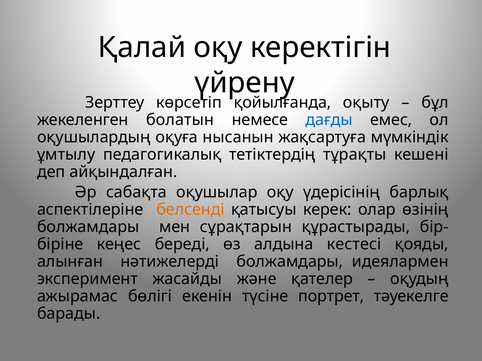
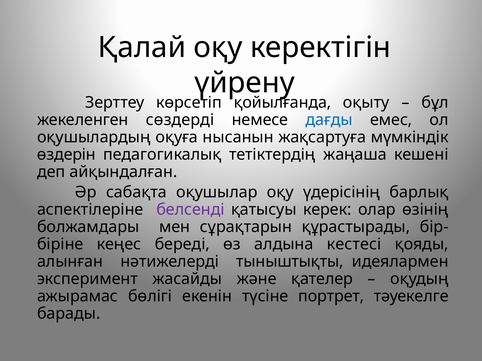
болатын: болатын -> сөздерді (180, 120)
ұмтылу: ұмтылу -> өздерін (66, 155)
тұрақты: тұрақты -> жаңаша (355, 155)
белсенді colour: orange -> purple (191, 210)
нәтижелерді болжамдары: болжамдары -> тыныштықты (290, 262)
